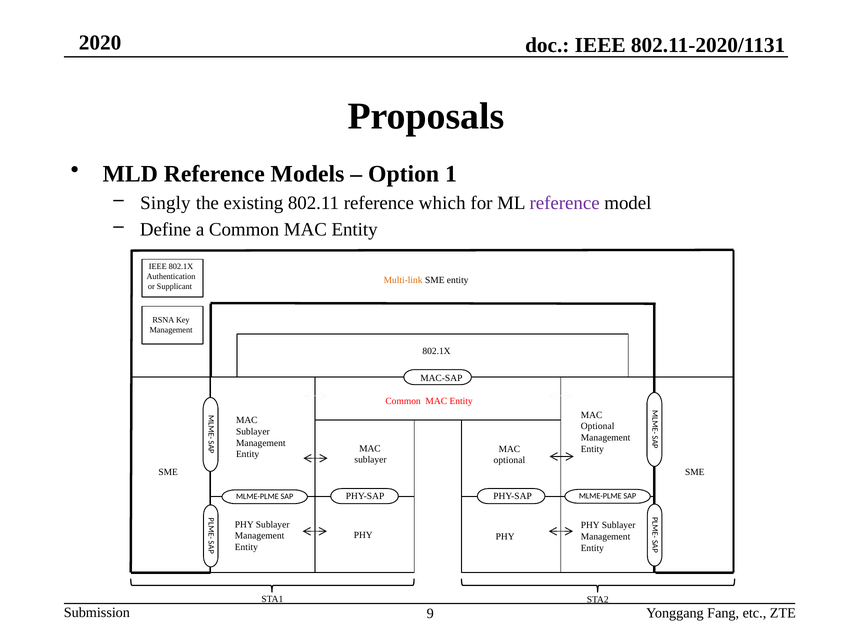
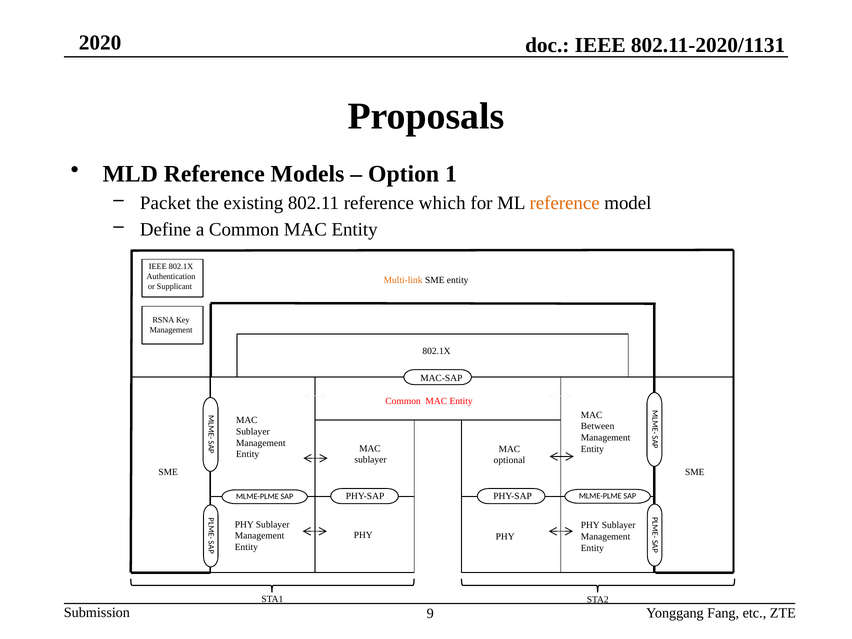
Singly: Singly -> Packet (165, 203)
reference colour: purple -> orange (565, 203)
Optional: Optional -> Between (598, 426)
